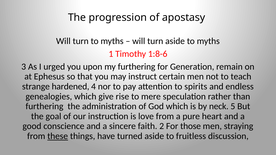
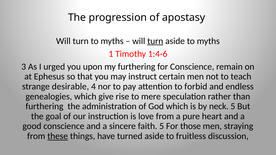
turn underline: none -> present (155, 41)
1:8-6: 1:8-6 -> 1:4-6 (158, 54)
for Generation: Generation -> Conscience (192, 67)
hardened: hardened -> desirable (70, 87)
spirits: spirits -> forbid (196, 87)
faith 2: 2 -> 5 (162, 126)
